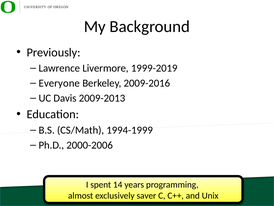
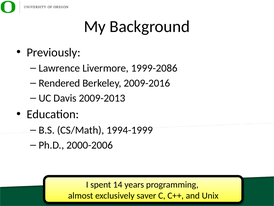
1999-2019: 1999-2019 -> 1999-2086 (154, 68)
Everyone: Everyone -> Rendered (59, 83)
